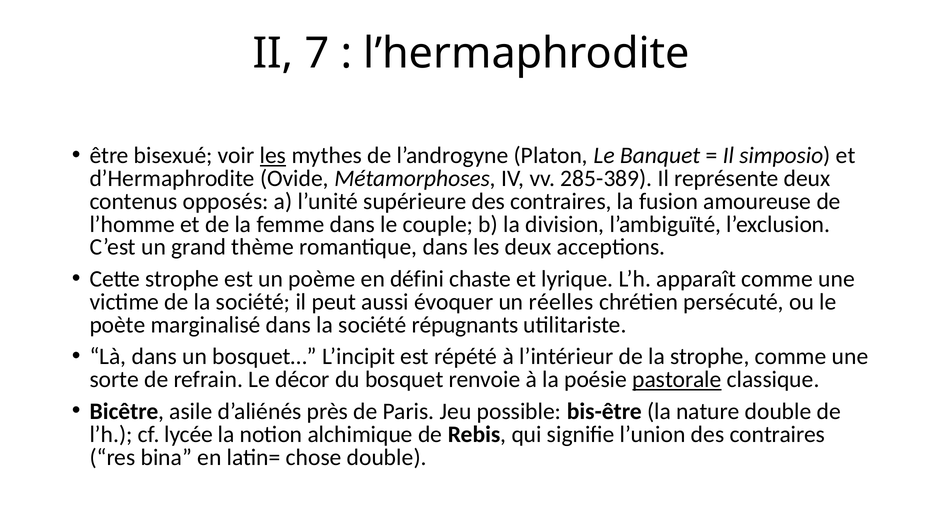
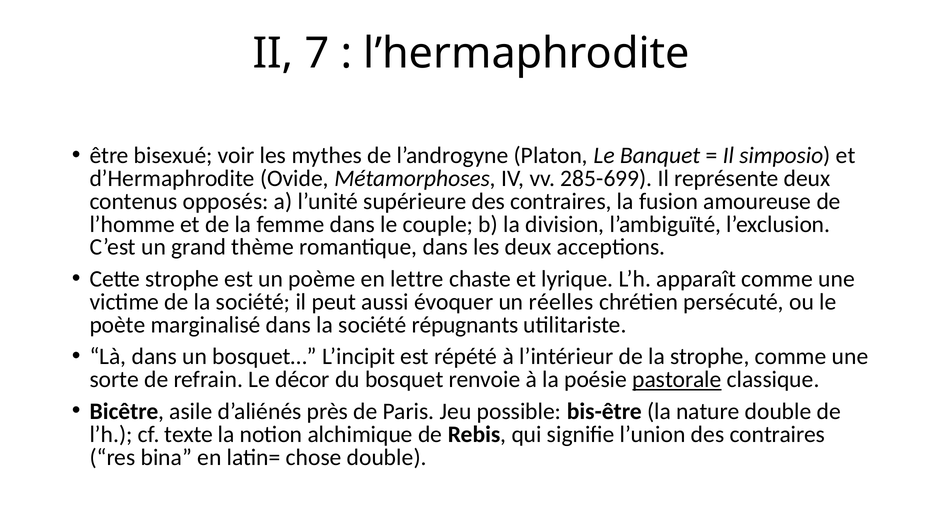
les underline: present -> none (273, 155)
285-389: 285-389 -> 285-699 (606, 178)
défini: défini -> lettre (417, 279)
lycée: lycée -> texte (189, 434)
